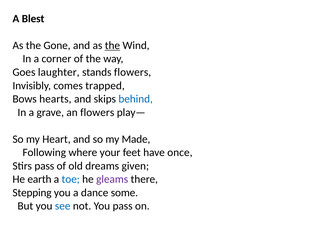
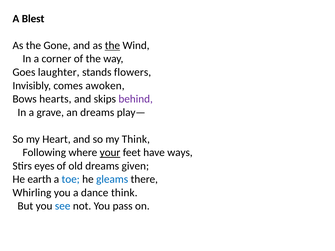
trapped: trapped -> awoken (105, 86)
behind colour: blue -> purple (136, 99)
an flowers: flowers -> dreams (97, 112)
my Made: Made -> Think (136, 139)
your underline: none -> present (110, 153)
once: once -> ways (180, 153)
Stirs pass: pass -> eyes (44, 166)
gleams colour: purple -> blue (112, 179)
Stepping: Stepping -> Whirling (32, 193)
dance some: some -> think (124, 193)
